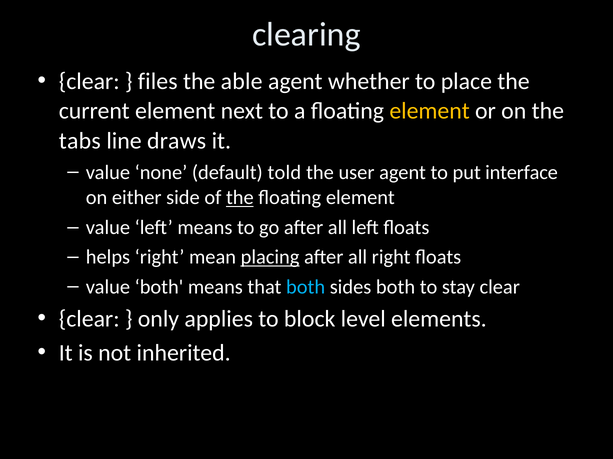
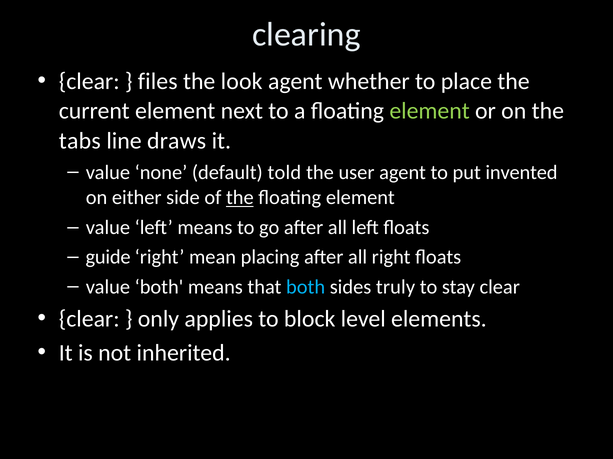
able: able -> look (242, 82)
element colour: yellow -> light green (430, 111)
interface: interface -> invented (521, 173)
helps: helps -> guide (108, 258)
placing underline: present -> none (270, 258)
sides both: both -> truly (396, 287)
